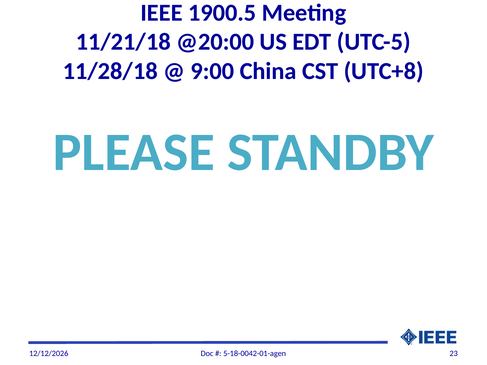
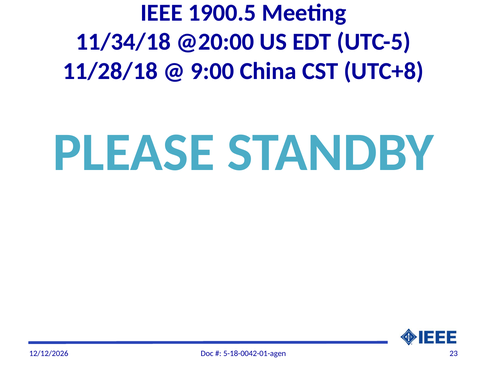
11/21/18: 11/21/18 -> 11/34/18 (123, 42)
